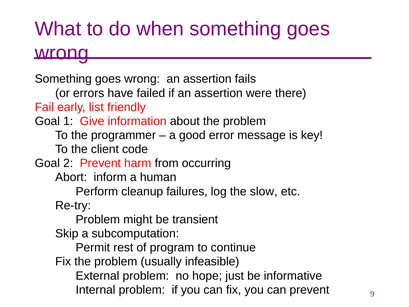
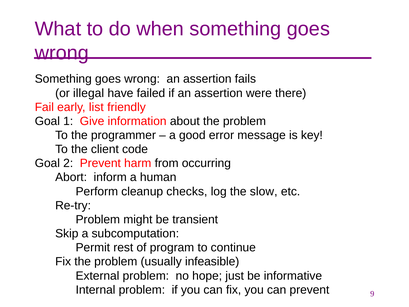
errors: errors -> illegal (89, 93)
failures: failures -> checks (187, 191)
